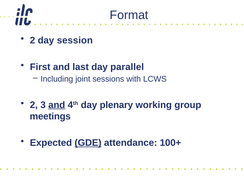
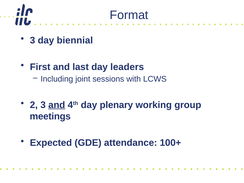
2: 2 -> 3 (33, 40)
session: session -> biennial (75, 40)
parallel: parallel -> leaders (127, 67)
GDE underline: present -> none (88, 143)
